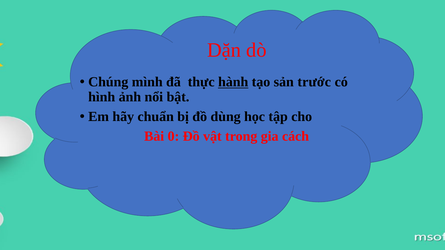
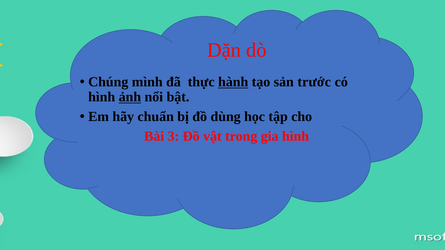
ảnh underline: none -> present (130, 97)
0: 0 -> 3 (173, 136)
gia cách: cách -> hình (296, 136)
